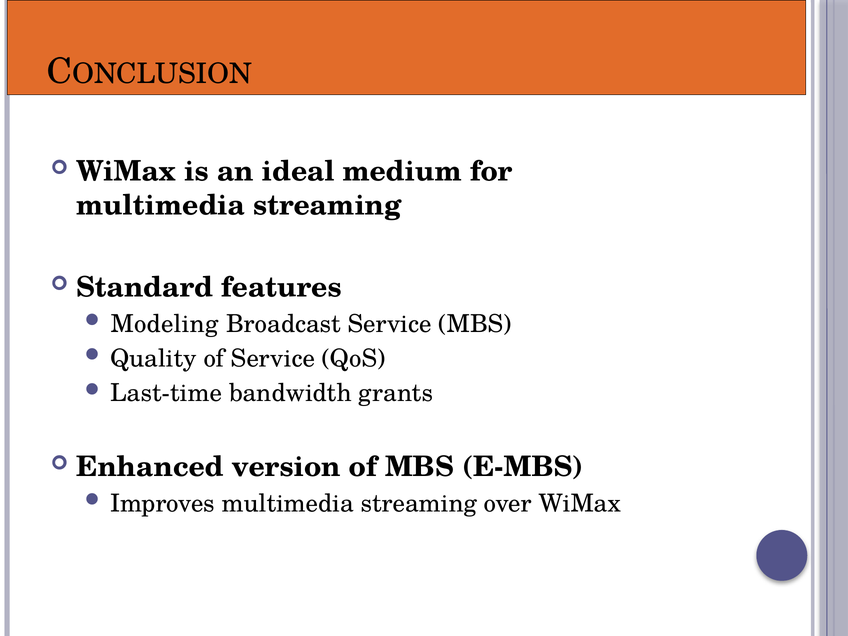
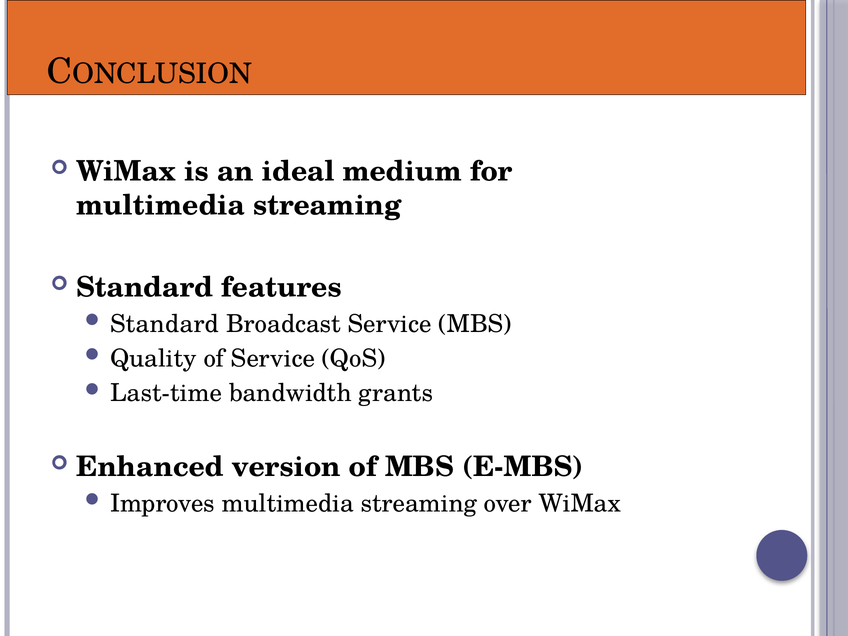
Modeling: Modeling -> Standard (165, 324)
